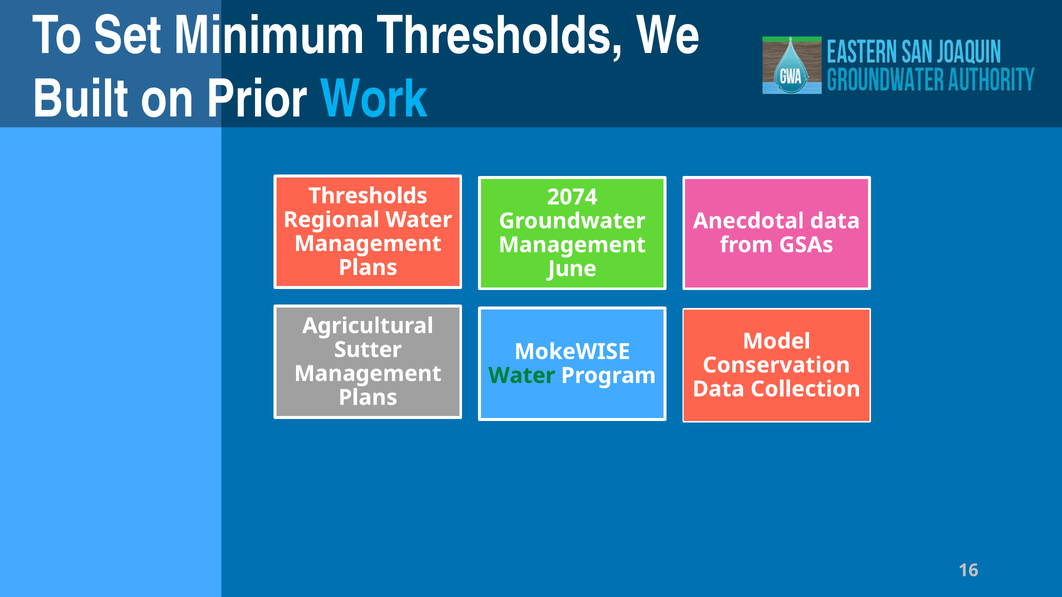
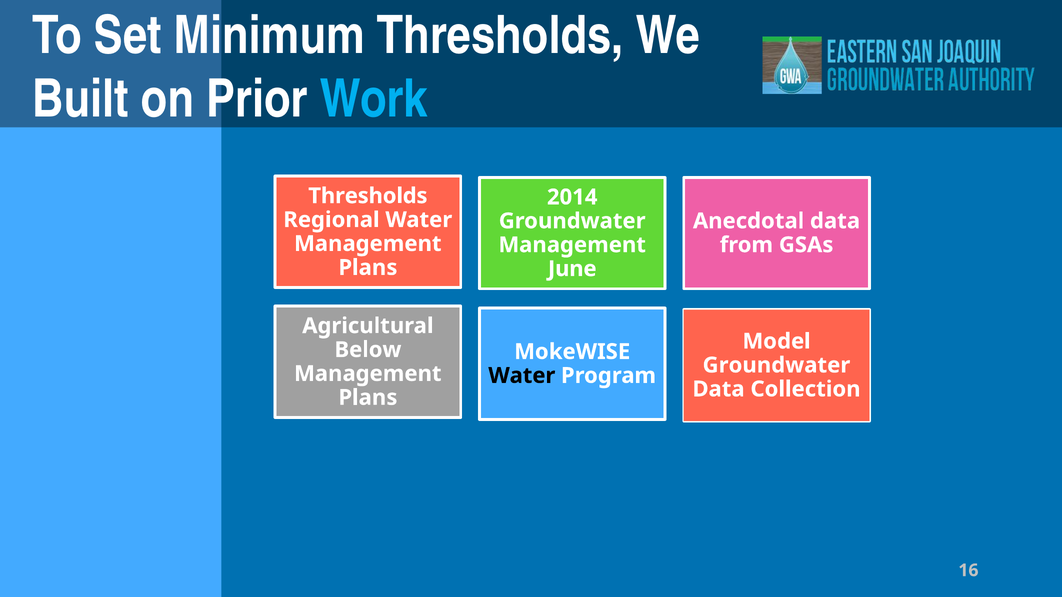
2074: 2074 -> 2014 (572, 197)
Sutter: Sutter -> Below (368, 350)
Conservation: Conservation -> Groundwater (776, 365)
Water colour: green -> black (522, 376)
